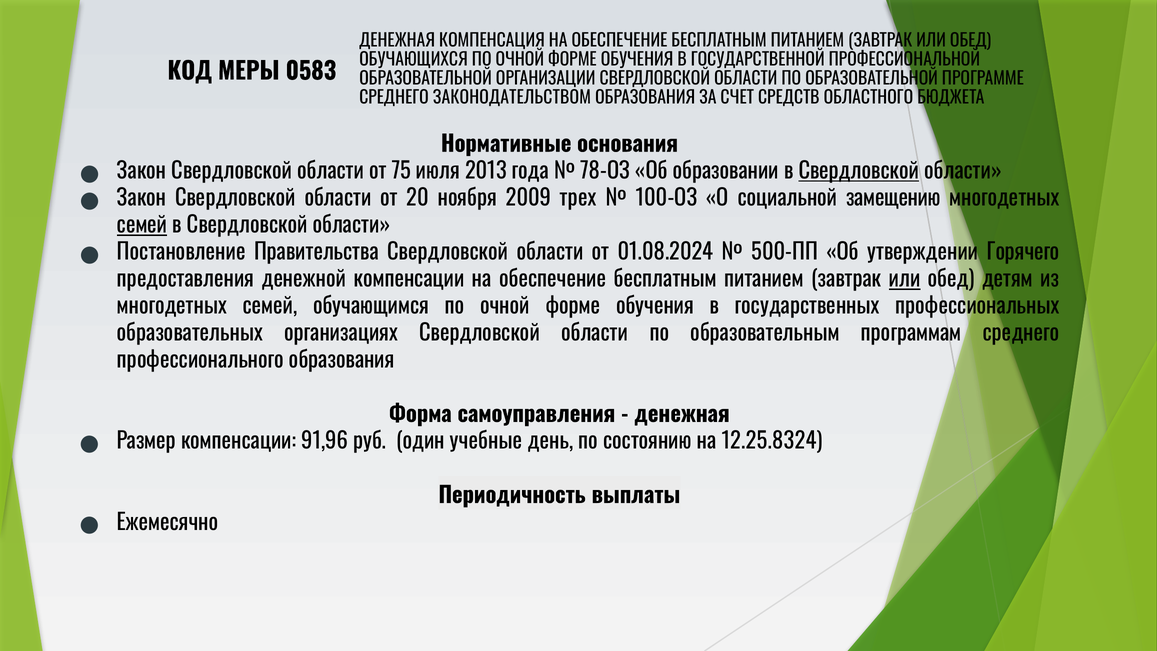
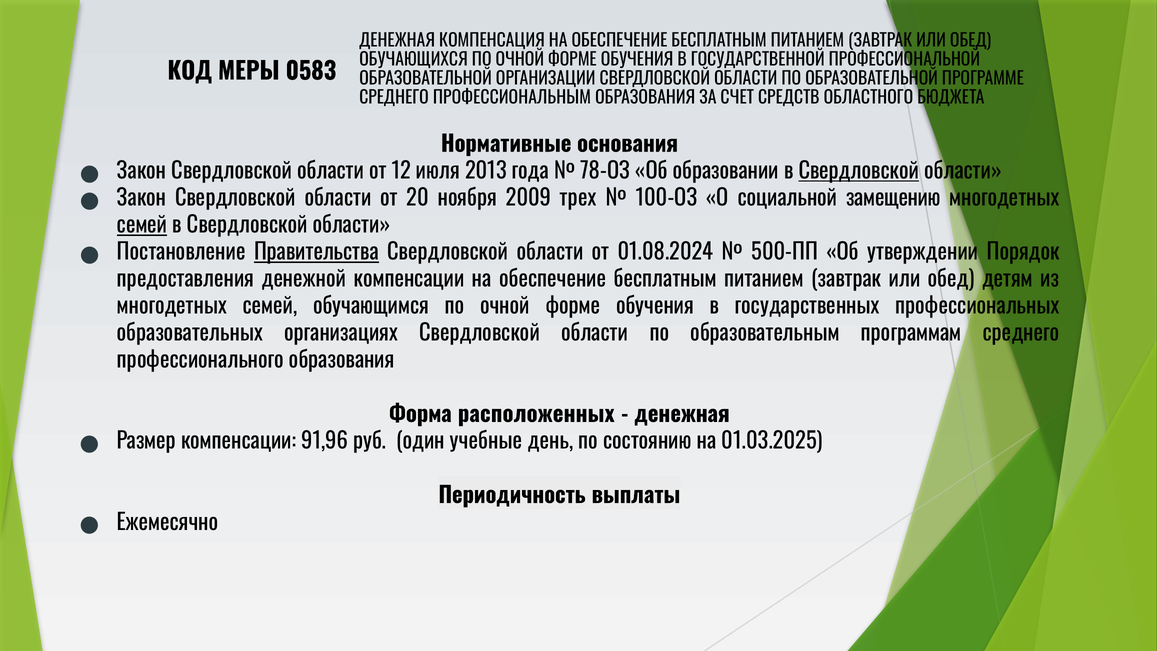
ЗАКОНОДАТЕЛЬСТВОМ: ЗАКОНОДАТЕЛЬСТВОМ -> ПРОФЕССИОНАЛЬНЫМ (512, 98)
75: 75 -> 12 (401, 171)
Правительства underline: none -> present (316, 252)
Горячего: Горячего -> Порядок (1023, 252)
или underline: present -> none (905, 279)
самоуправления: самоуправления -> расположенных (536, 414)
12.25.8324: 12.25.8324 -> 01.03.2025 (772, 441)
